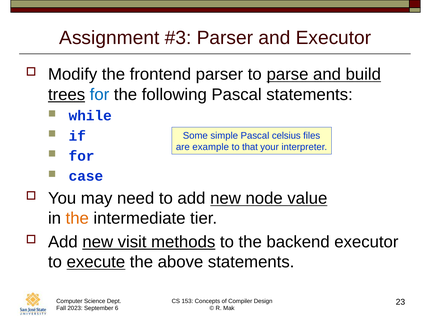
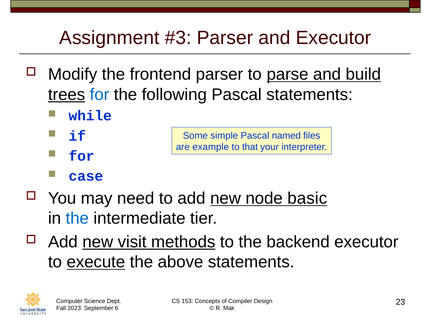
celsius: celsius -> named (286, 136)
value: value -> basic (307, 198)
the colour: orange -> blue (77, 219)
